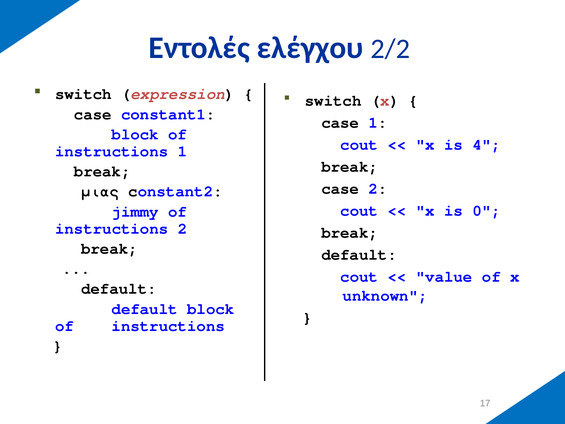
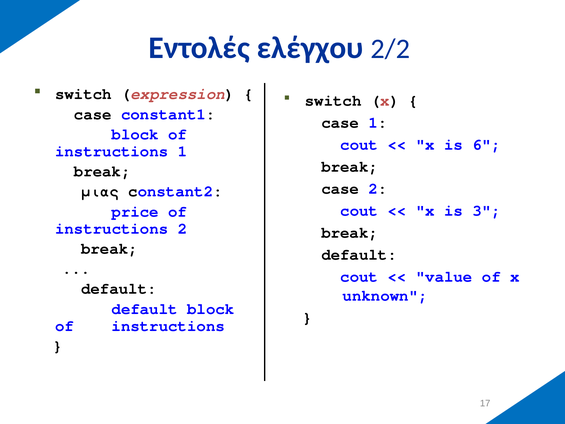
4: 4 -> 6 (487, 145)
0: 0 -> 3 (487, 211)
jimmy: jimmy -> price (135, 211)
